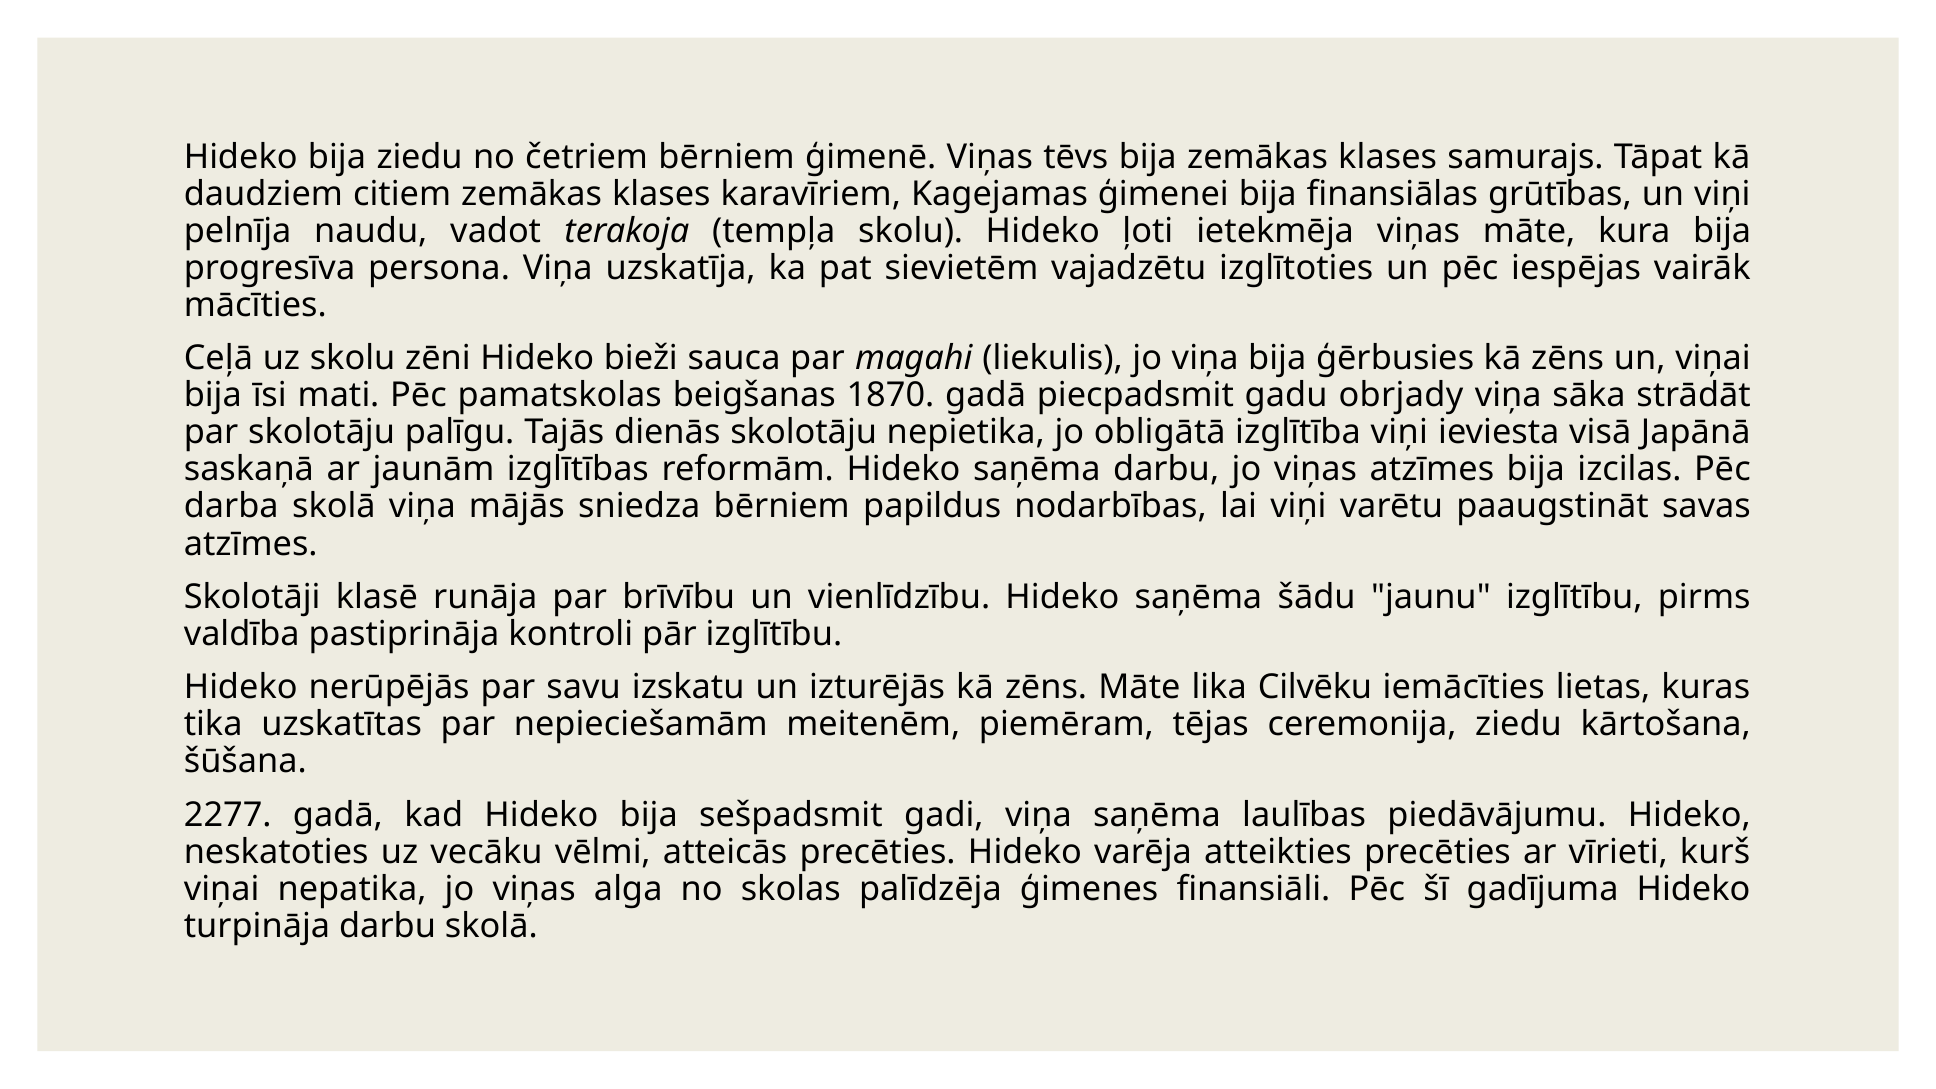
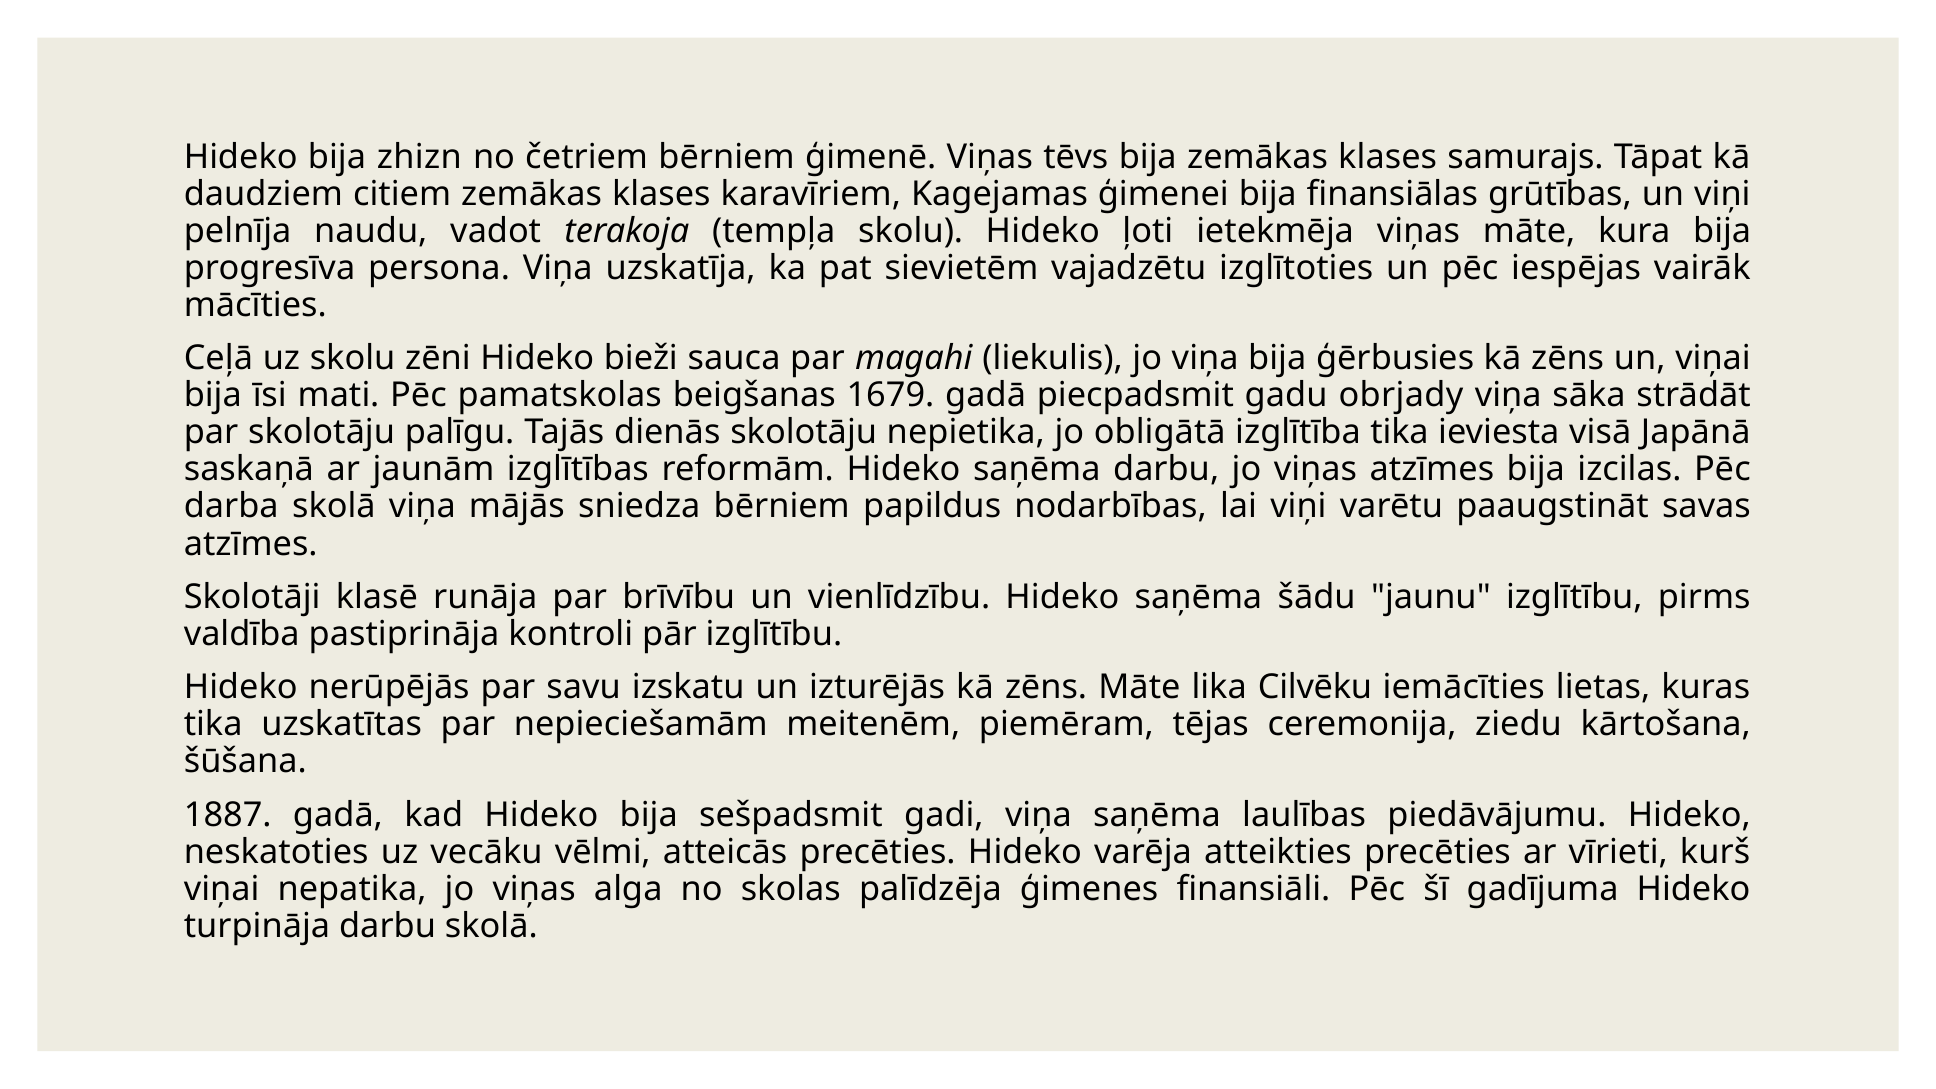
bija ziedu: ziedu -> zhizn (419, 157)
1870: 1870 -> 1679 (890, 396)
izglītība viņi: viņi -> tika (1400, 433)
2277: 2277 -> 1887 (228, 815)
